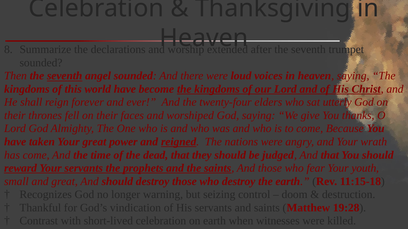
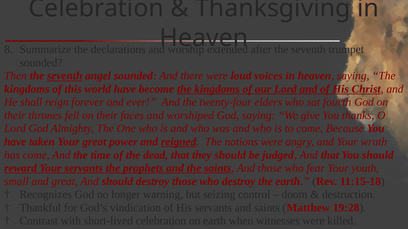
utterly: utterly -> fourth (337, 102)
